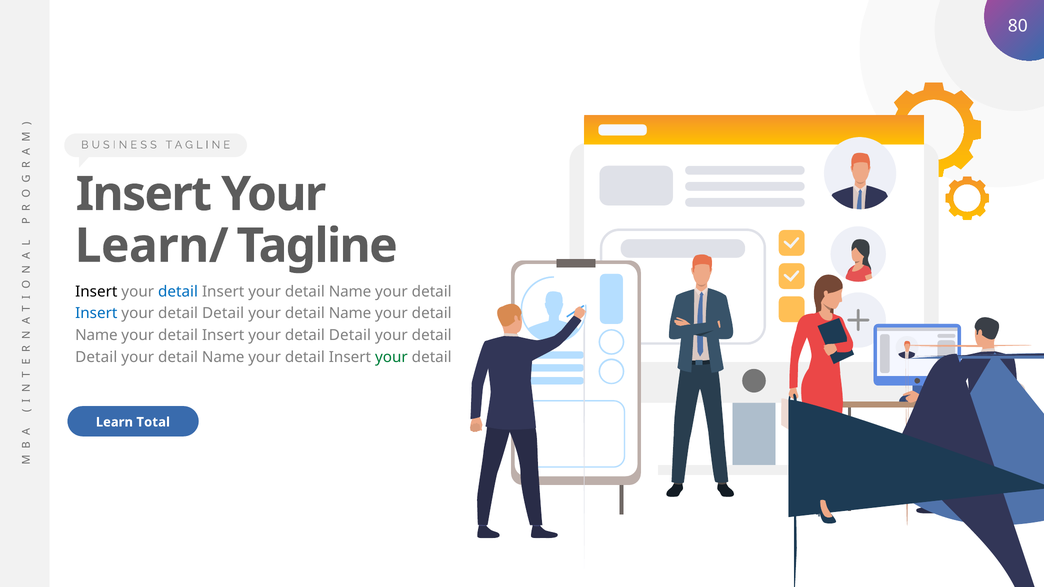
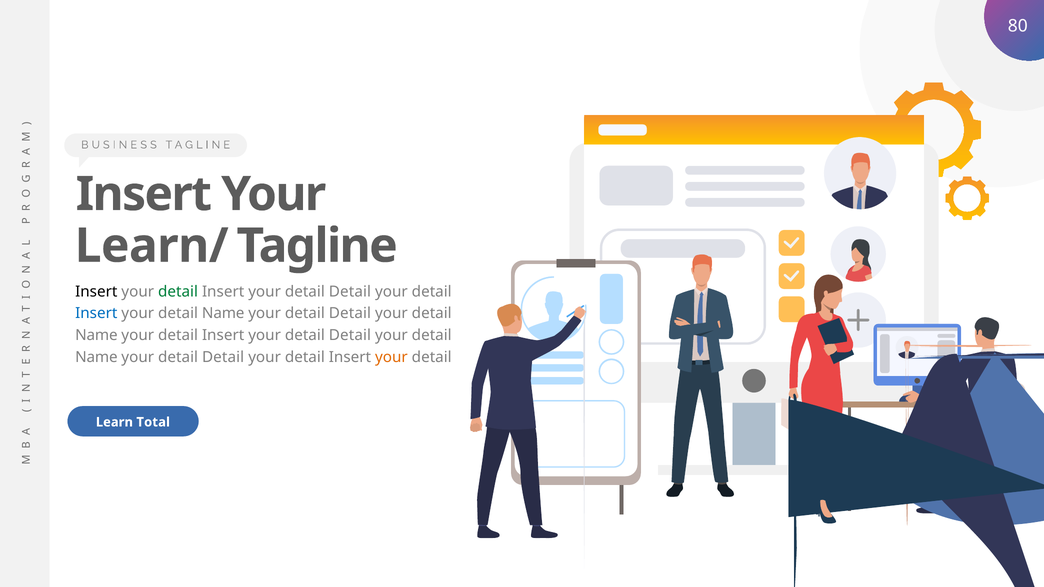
detail colour: blue -> green (178, 292)
Name: Name -> Detail (350, 292)
Detail: Detail -> Name (223, 314)
Name: Name -> Detail (350, 314)
Detail: Detail -> Name (96, 357)
Name: Name -> Detail (223, 357)
your colour: green -> orange (391, 357)
